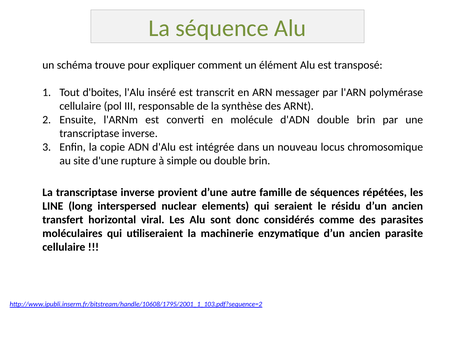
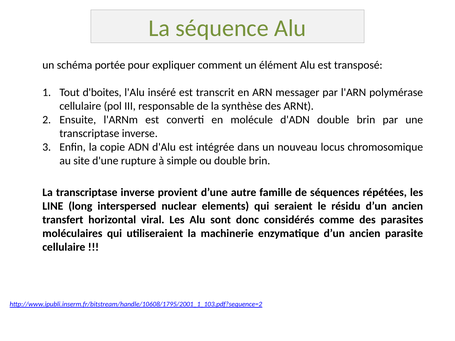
trouve: trouve -> portée (110, 65)
